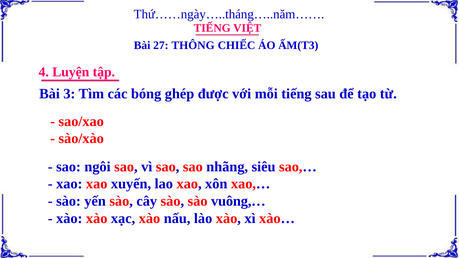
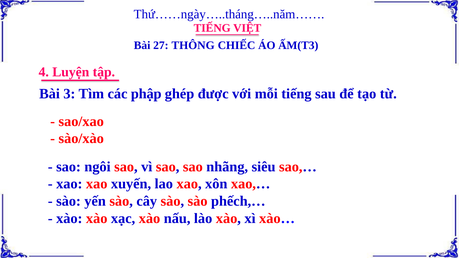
bóng: bóng -> phập (146, 94)
vuông,…: vuông,… -> phếch,… (238, 201)
